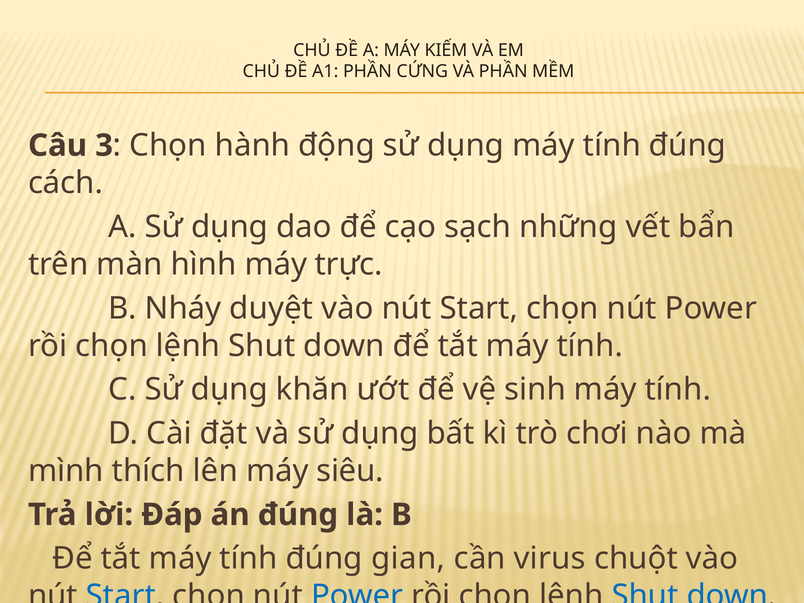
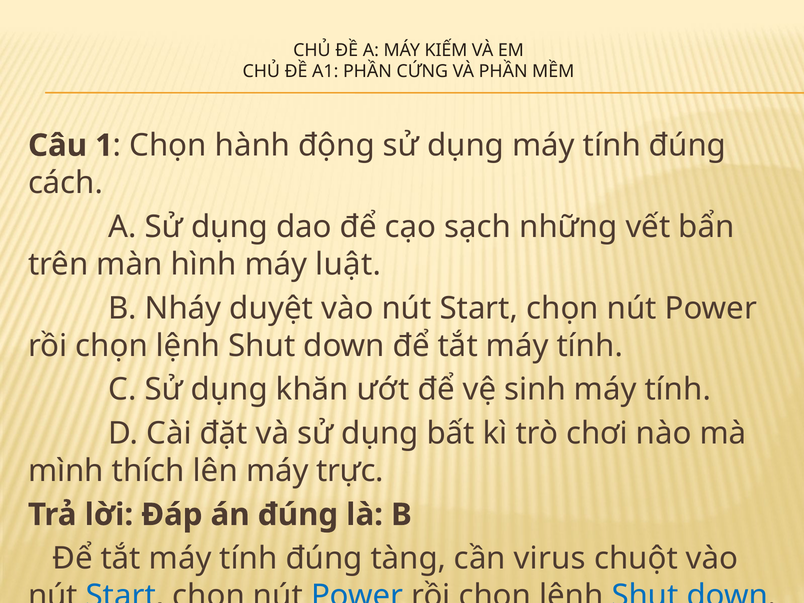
3: 3 -> 1 (104, 146)
trực: trực -> luật (348, 264)
siêu: siêu -> trực (350, 471)
gian: gian -> tàng (408, 559)
